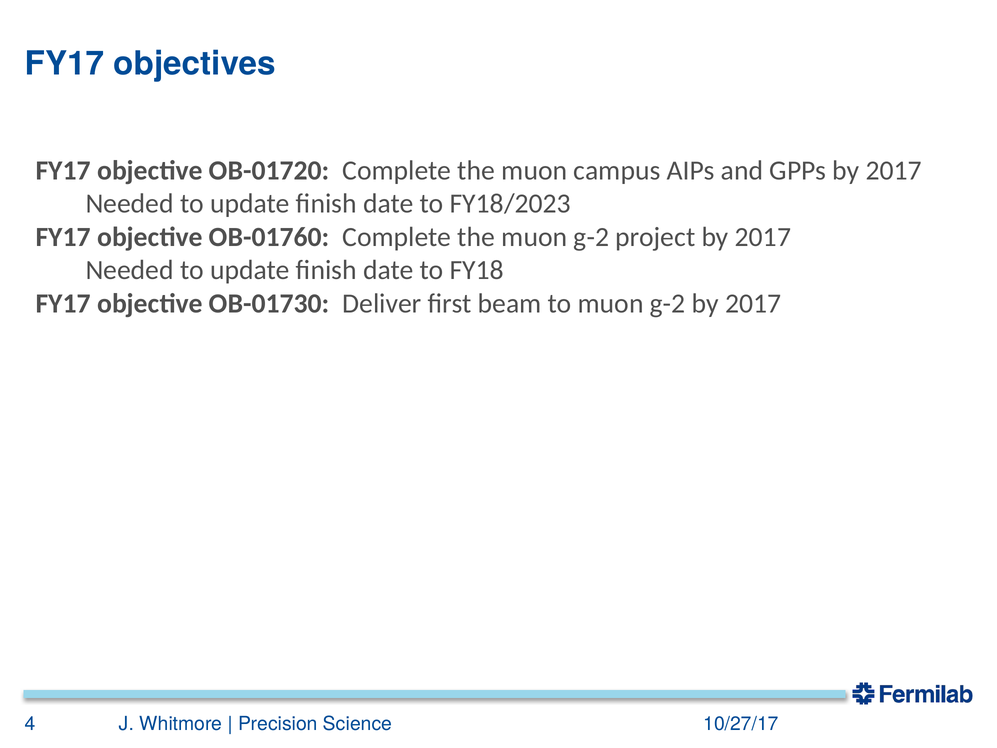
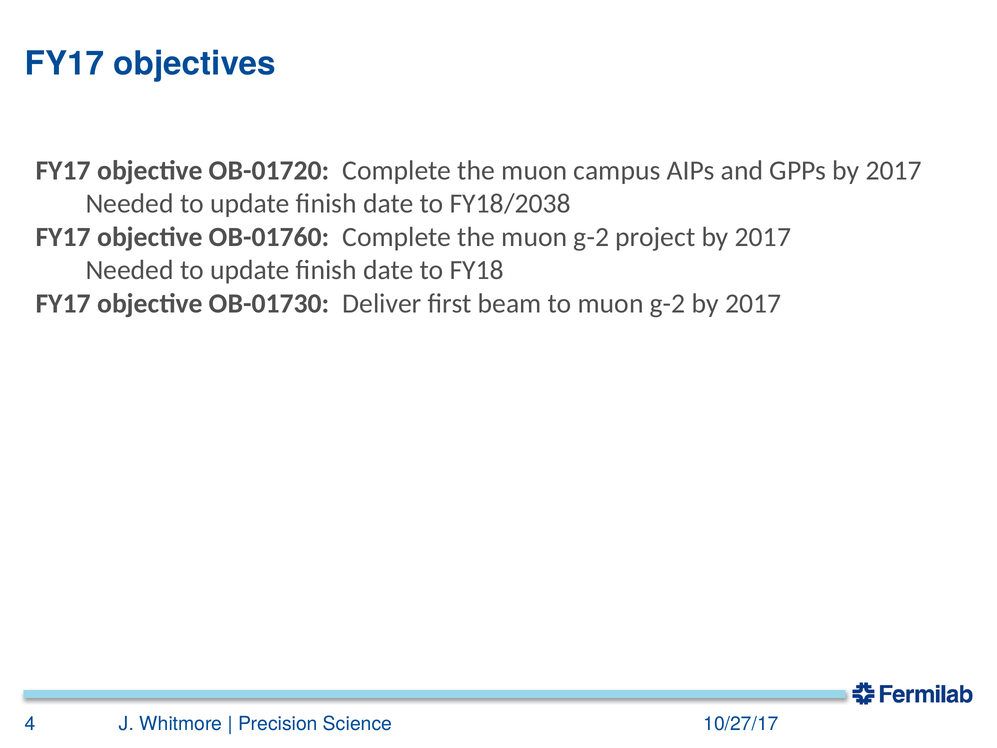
FY18/2023: FY18/2023 -> FY18/2038 (510, 204)
